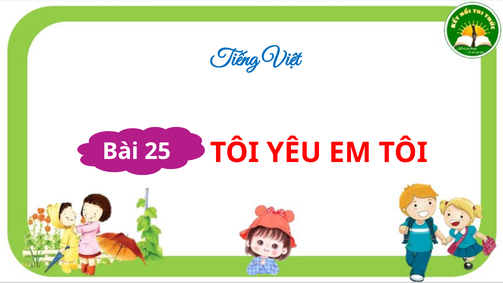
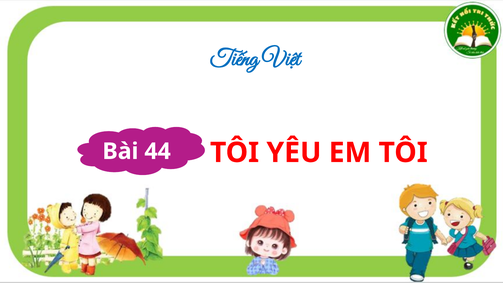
25: 25 -> 44 (158, 151)
